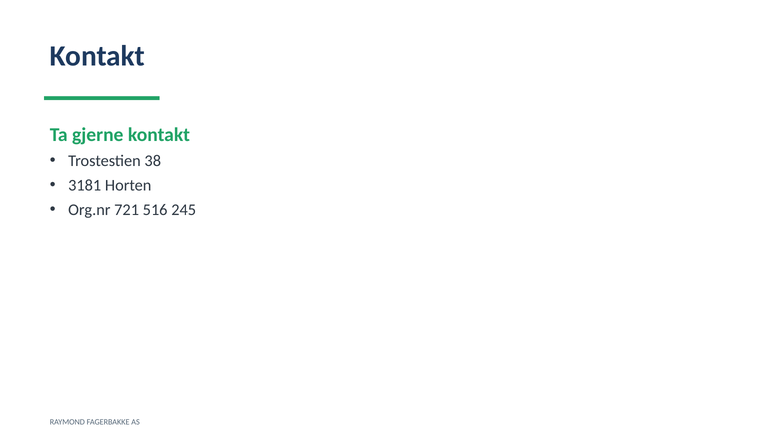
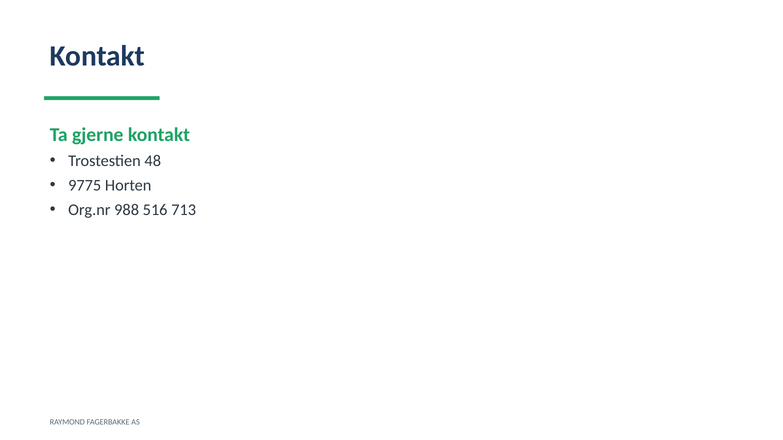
38: 38 -> 48 (153, 161)
3181: 3181 -> 9775 (85, 185)
721: 721 -> 988 (127, 210)
245: 245 -> 713 (184, 210)
